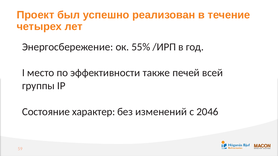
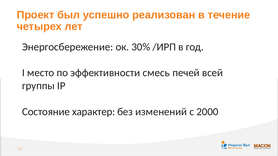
55%: 55% -> 30% (141, 47)
также: также -> смесь (156, 73)
2046: 2046 -> 2000 (207, 112)
